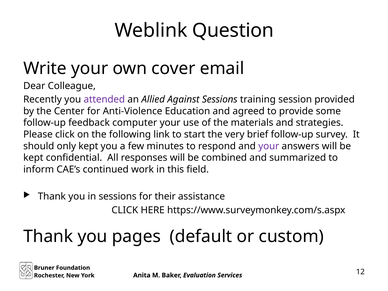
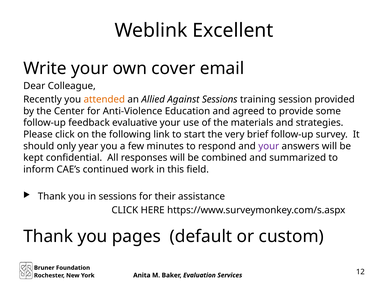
Question: Question -> Excellent (233, 30)
attended colour: purple -> orange (104, 99)
computer: computer -> evaluative (135, 123)
only kept: kept -> year (88, 146)
